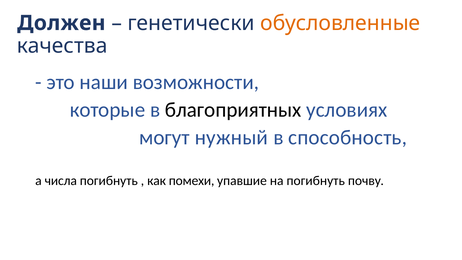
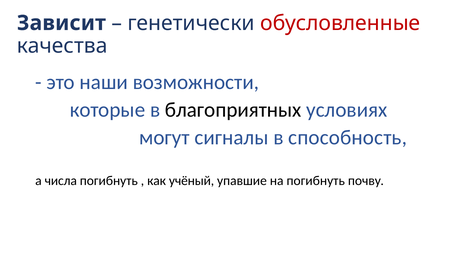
Должен: Должен -> Зависит (61, 23)
обусловленные colour: orange -> red (340, 23)
нужный: нужный -> сигналы (232, 138)
помехи: помехи -> учёный (192, 181)
